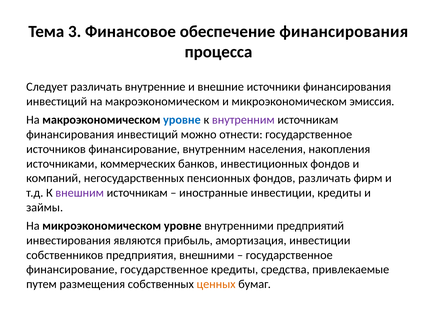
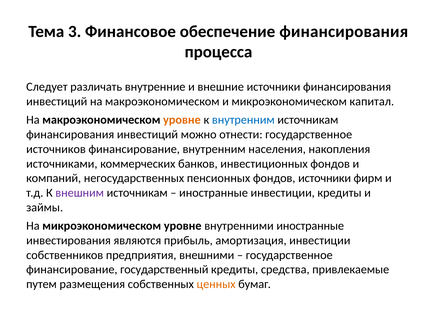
эмиссия: эмиссия -> капитал (372, 101)
уровне colour: blue -> orange (182, 120)
внутренним colour: purple -> blue (243, 120)
фондов различать: различать -> источники (325, 178)
внутренними предприятий: предприятий -> иностранные (310, 226)
финансирование государственное: государственное -> государственный (164, 269)
